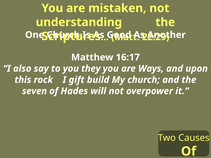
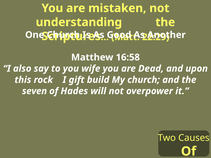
16:17: 16:17 -> 16:58 (128, 57)
they: they -> wife (91, 69)
Ways: Ways -> Dead (151, 69)
